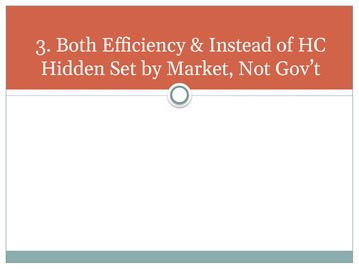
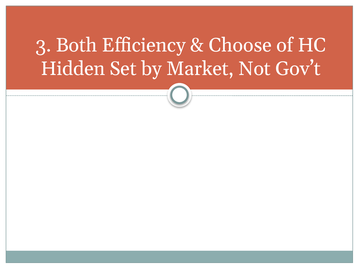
Instead: Instead -> Choose (240, 45)
